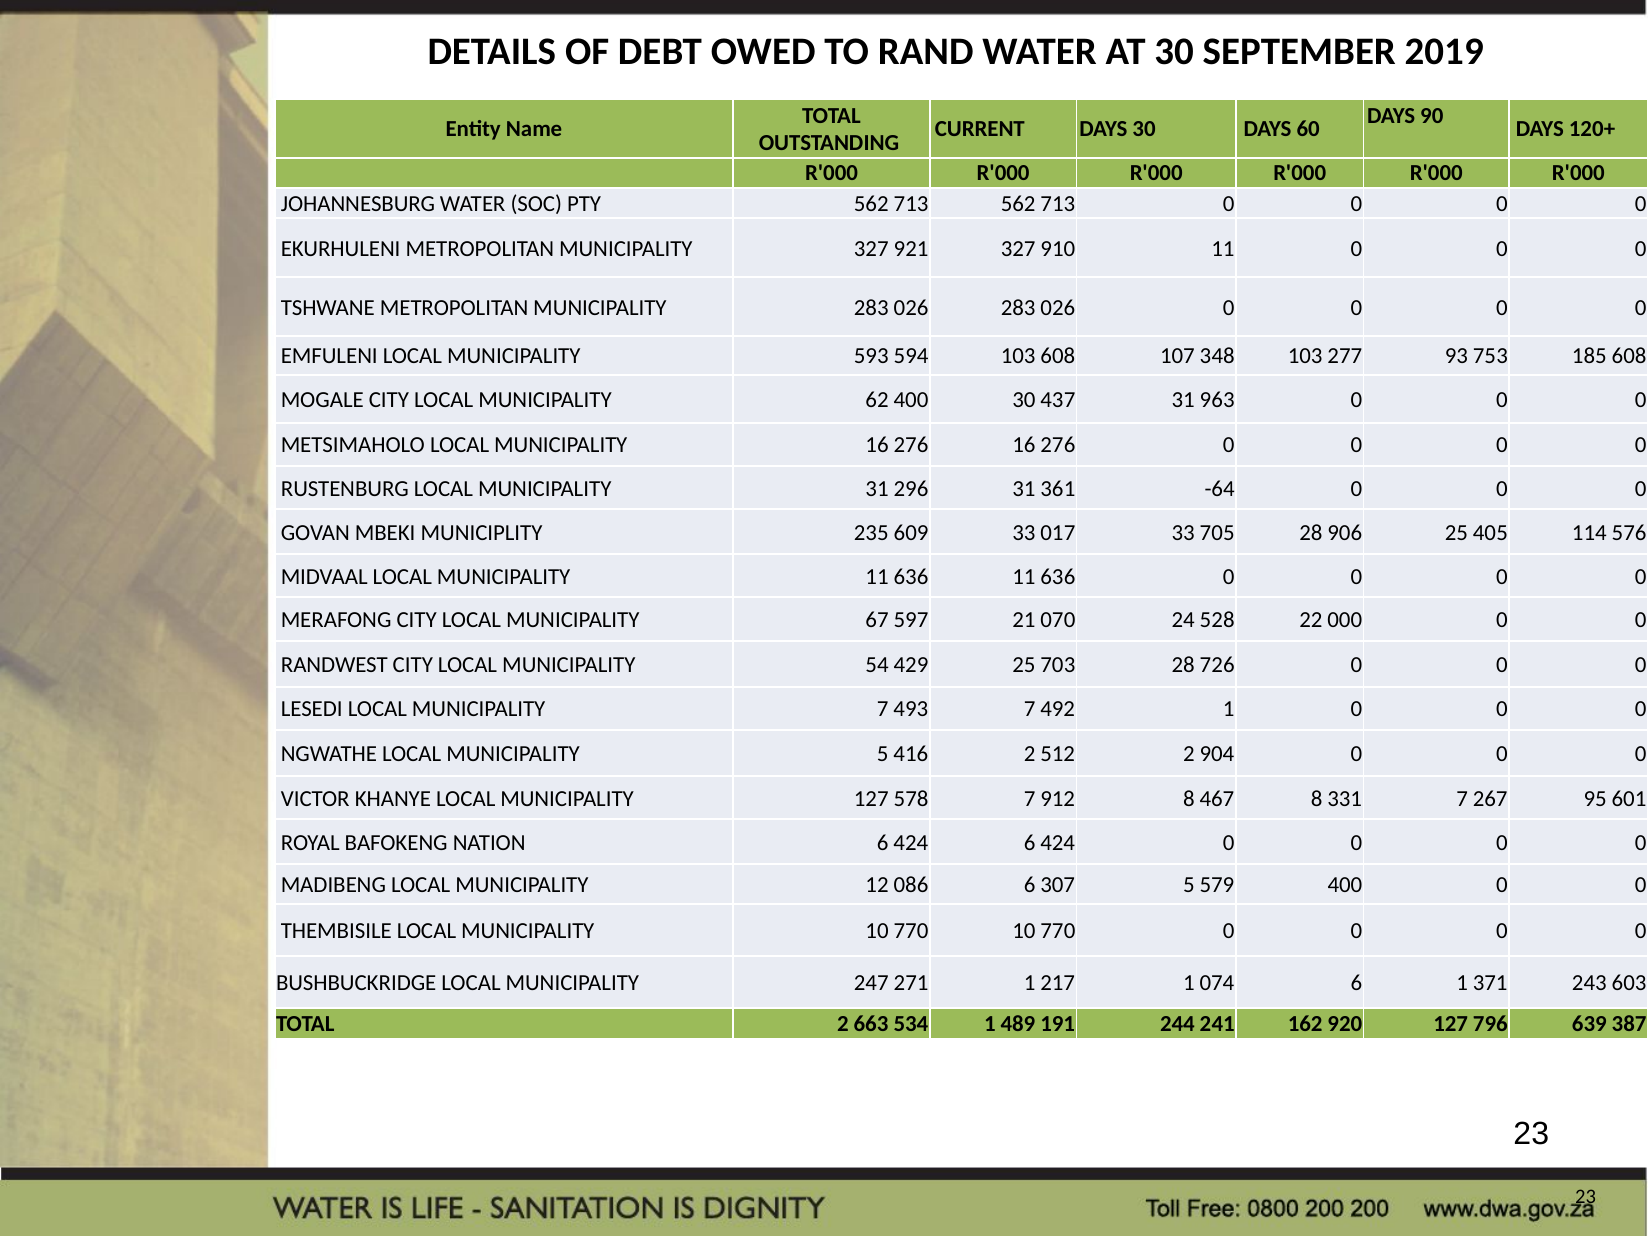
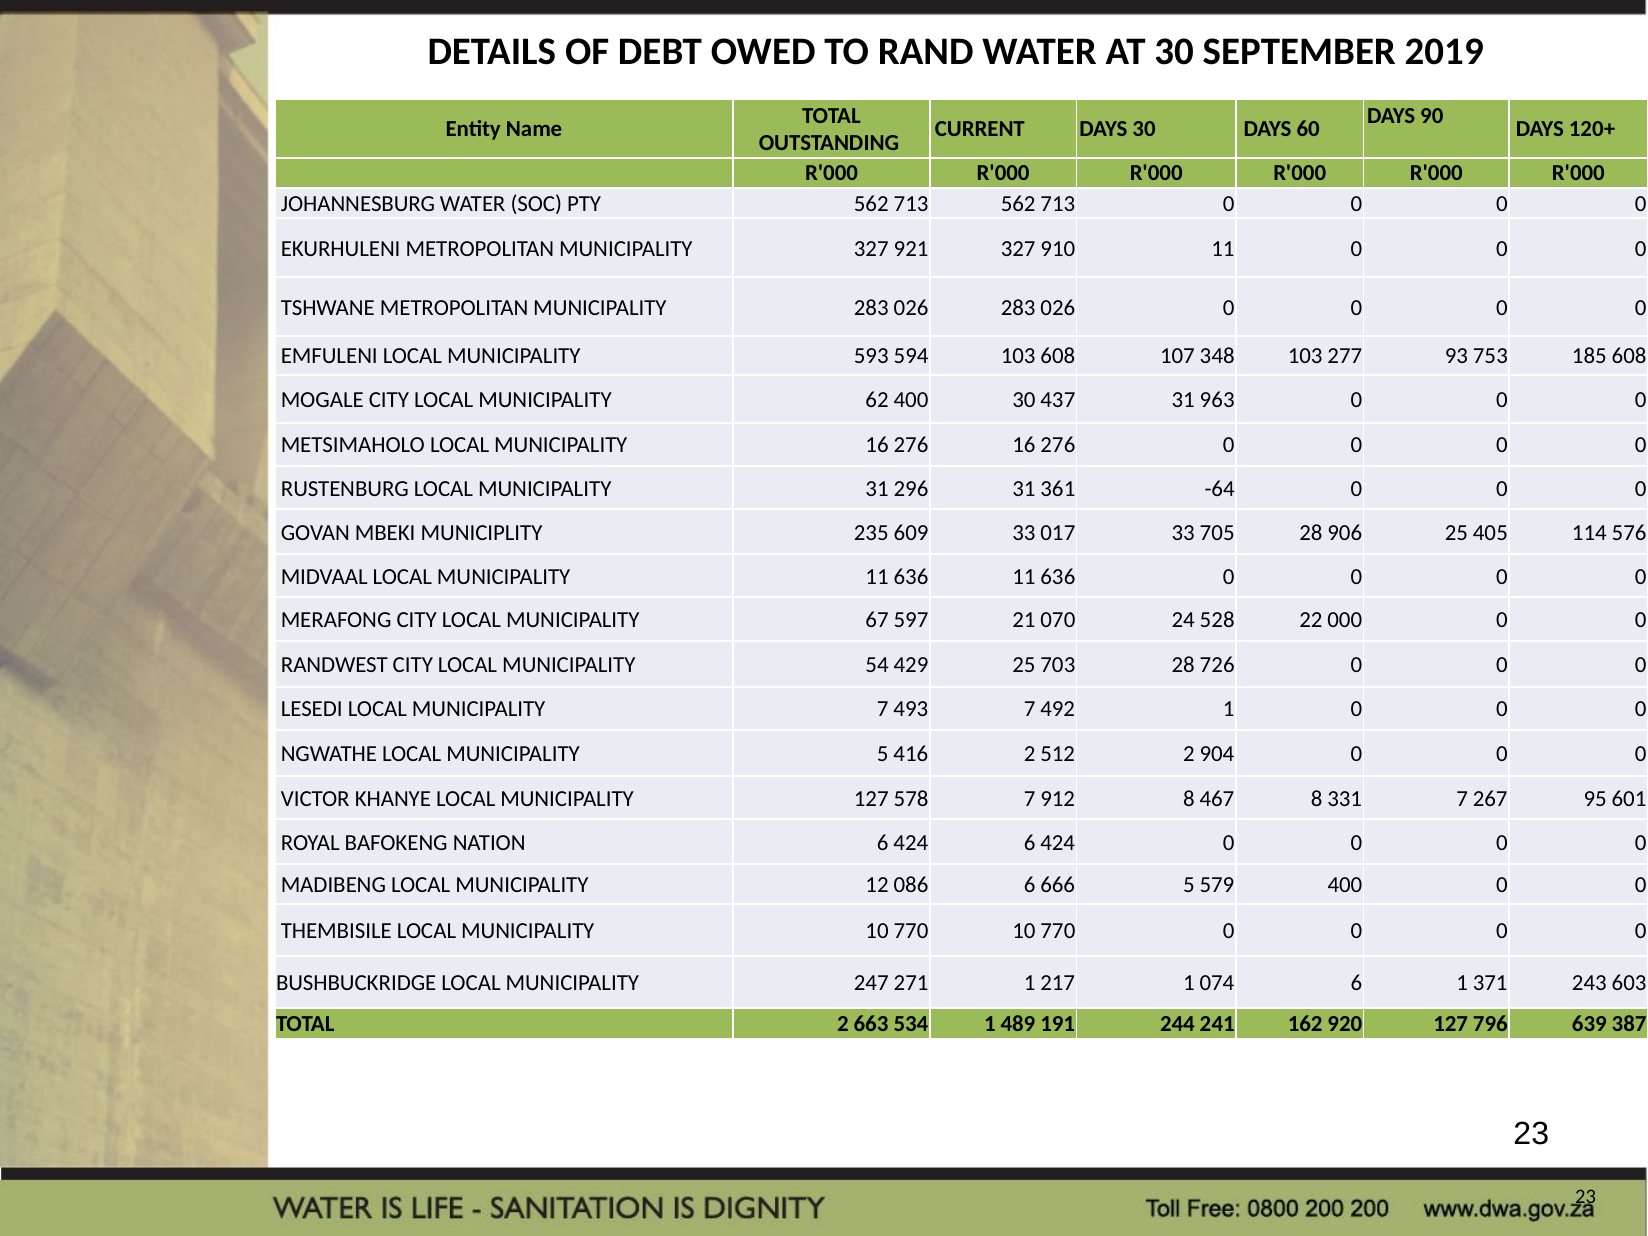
307: 307 -> 666 (1058, 885)
